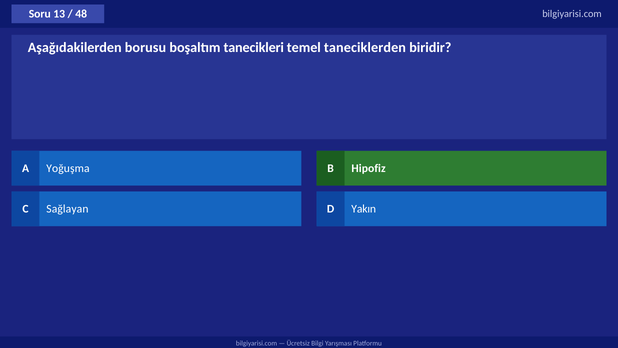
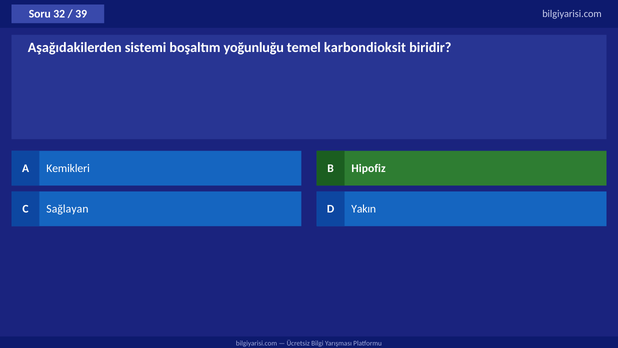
13: 13 -> 32 (59, 14)
48: 48 -> 39 (81, 14)
borusu: borusu -> sistemi (146, 48)
tanecikleri: tanecikleri -> yoğunluğu (254, 48)
taneciklerden: taneciklerden -> karbondioksit (365, 48)
Yoğuşma: Yoğuşma -> Kemikleri (68, 168)
